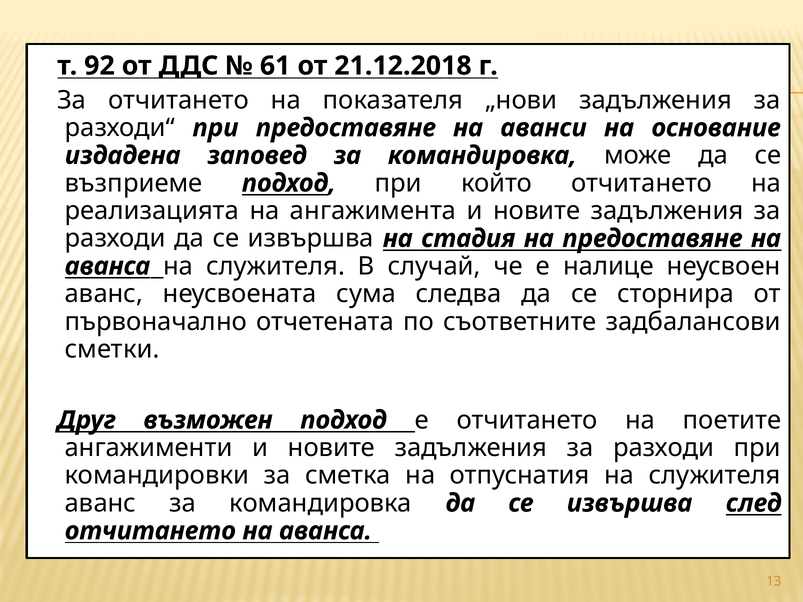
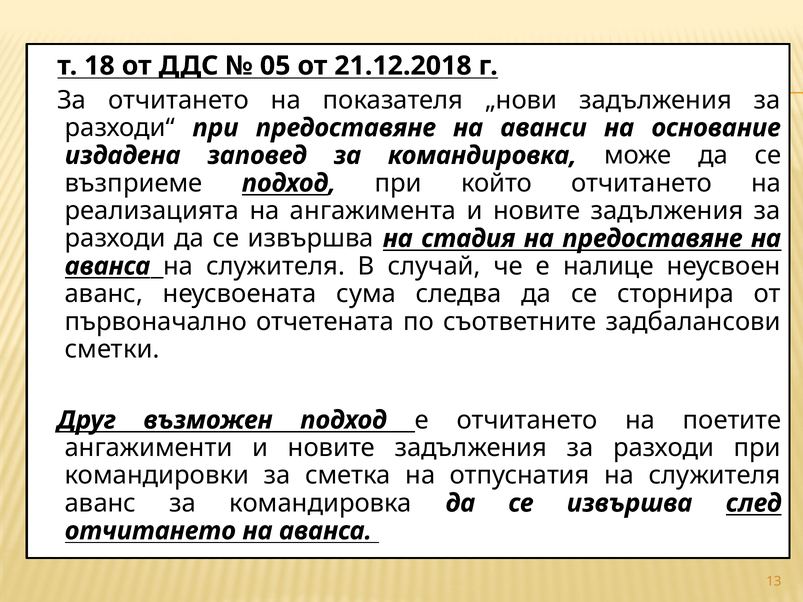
92: 92 -> 18 (99, 66)
61: 61 -> 05 (275, 66)
